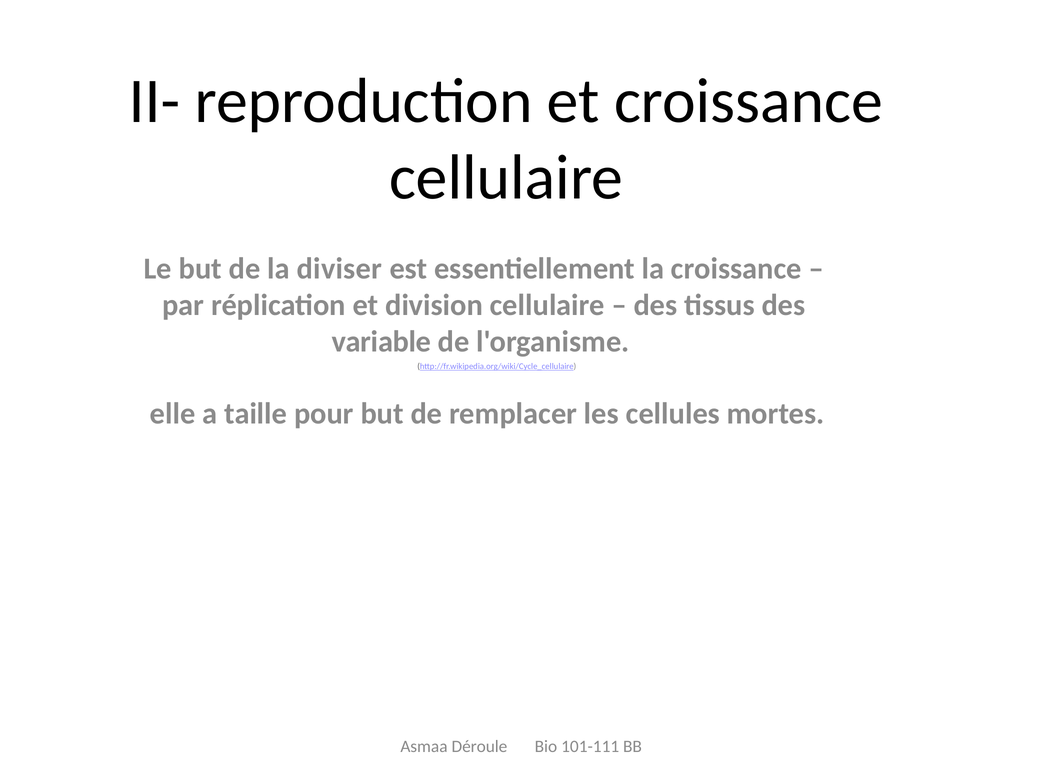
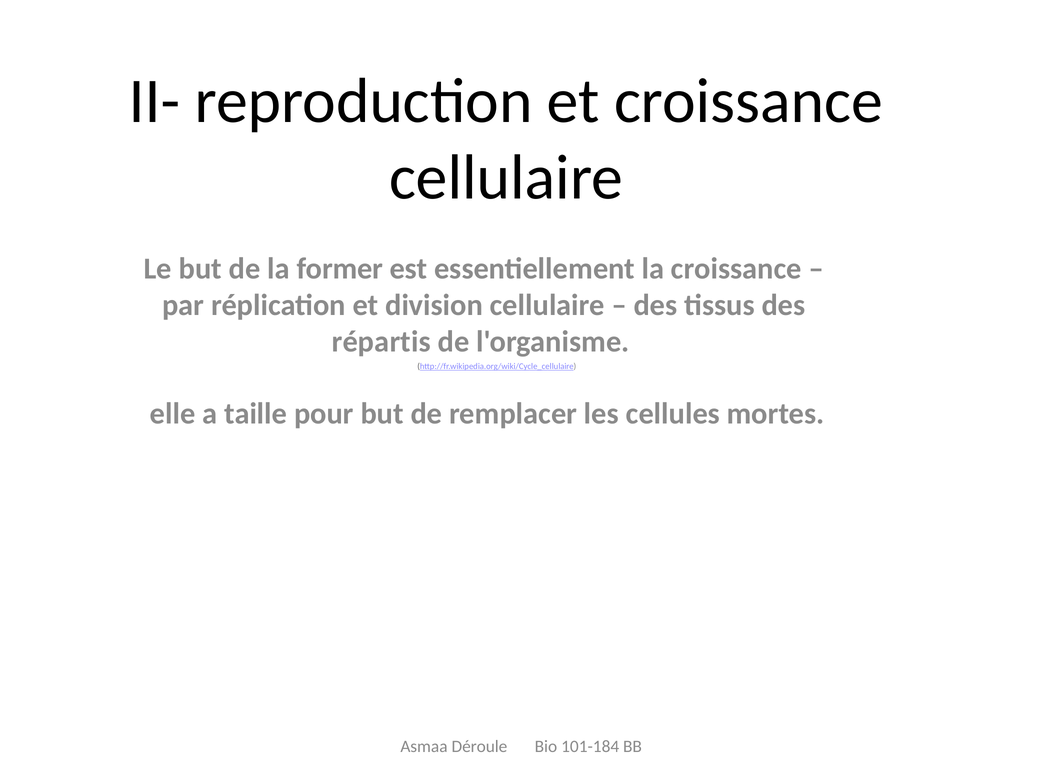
diviser: diviser -> former (340, 269)
variable: variable -> répartis (381, 342)
101-111: 101-111 -> 101-184 (590, 747)
